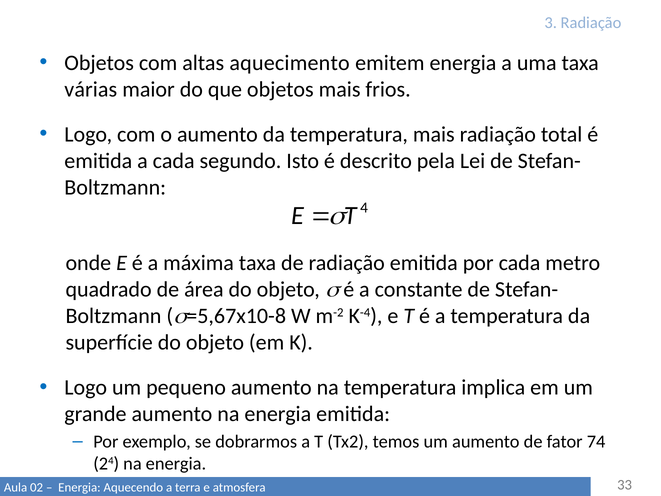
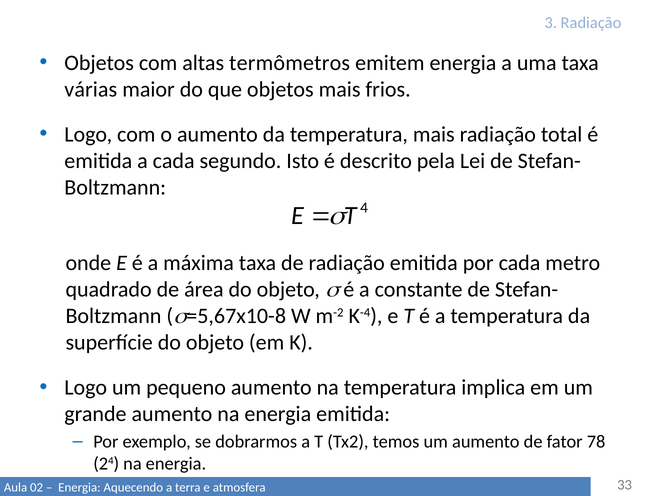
aquecimento: aquecimento -> termômetros (290, 63)
74: 74 -> 78 (596, 441)
